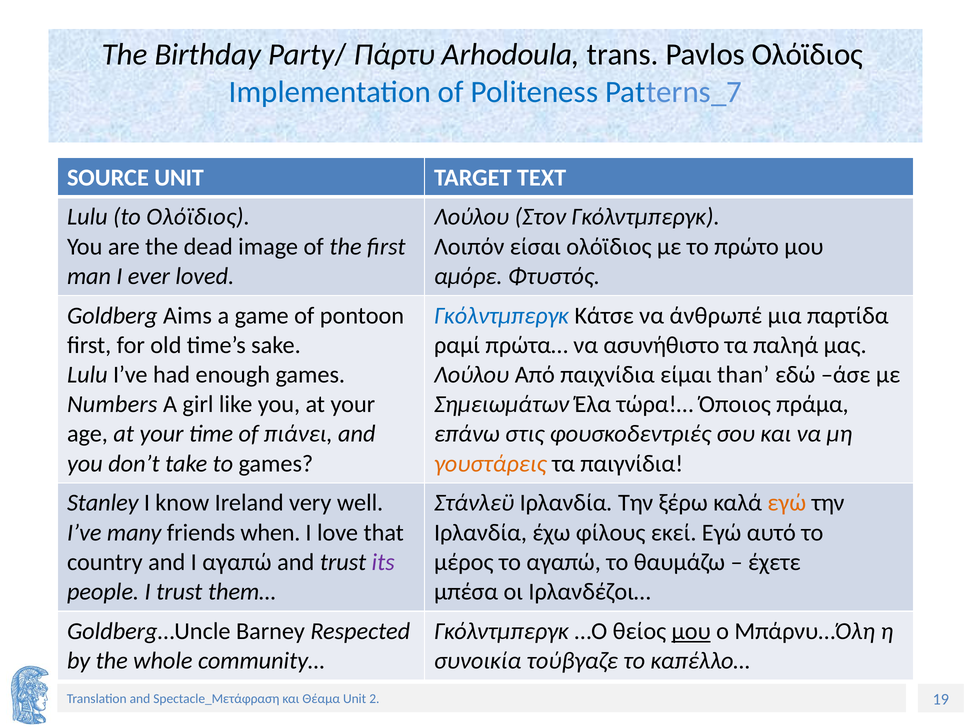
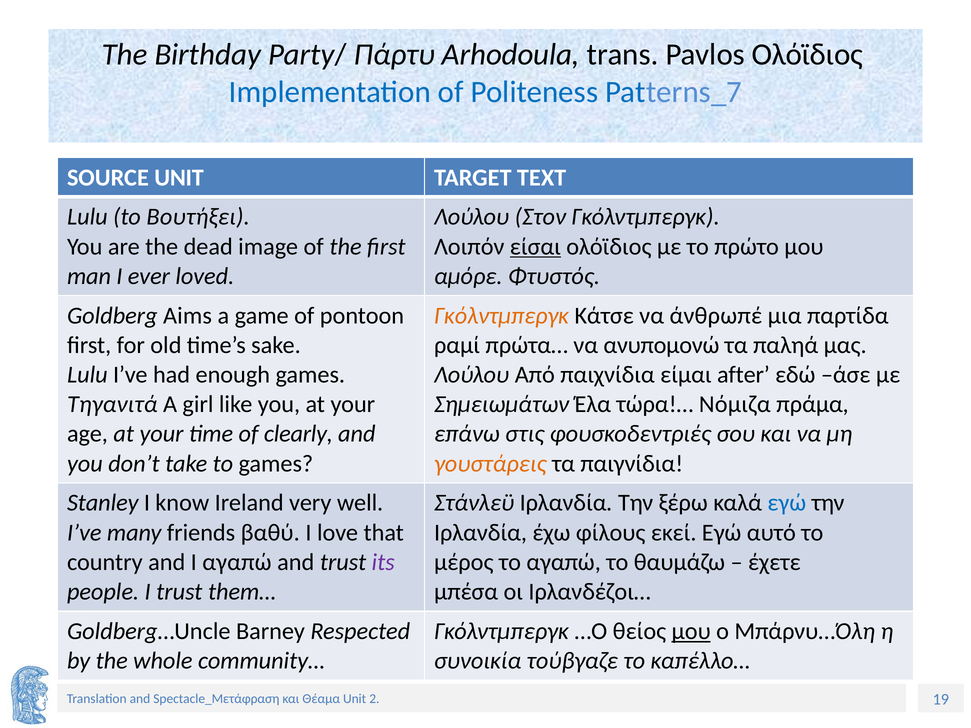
to Ολόϊδιος: Ολόϊδιος -> Βουτήξει (198, 217)
είσαι underline: none -> present (535, 247)
Γκόλντμπεργκ colour: blue -> orange (502, 316)
ασυνήθιστο: ασυνήθιστο -> ανυπομονώ (661, 345)
than: than -> after (743, 375)
Numbers: Numbers -> Τηγανιτά (112, 405)
Όποιος: Όποιος -> Νόμιζα (735, 405)
πιάνει: πιάνει -> clearly (298, 434)
εγώ colour: orange -> blue (787, 503)
when: when -> βαθύ (270, 533)
